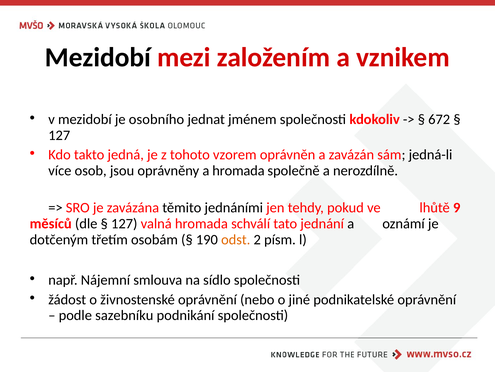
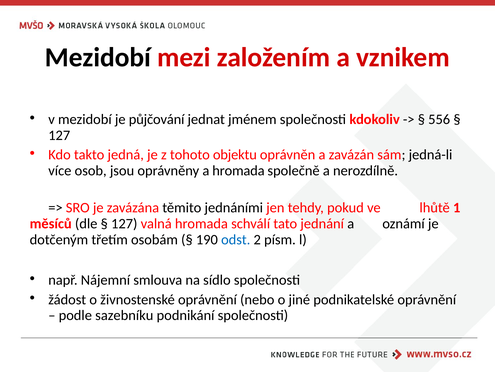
osobního: osobního -> půjčování (157, 119)
672: 672 -> 556 (439, 119)
vzorem: vzorem -> objektu (235, 154)
9: 9 -> 1 (457, 207)
odst colour: orange -> blue (236, 239)
